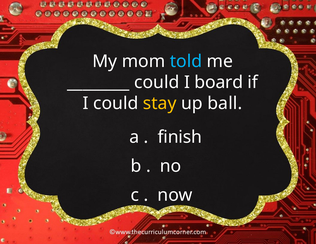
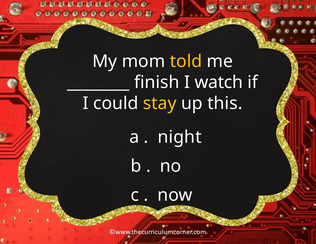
told colour: light blue -> yellow (186, 61)
could: could -> finish (157, 82)
board: board -> watch (219, 82)
ball: ball -> this (225, 103)
finish: finish -> night (180, 137)
